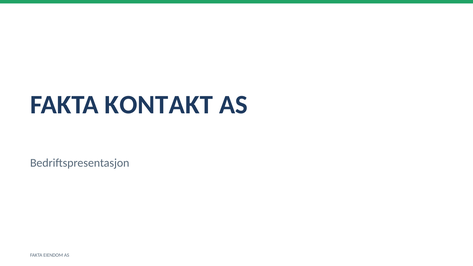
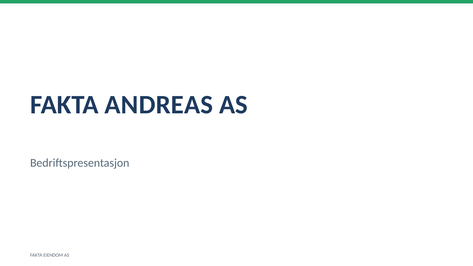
KONTAKT: KONTAKT -> ANDREAS (159, 105)
